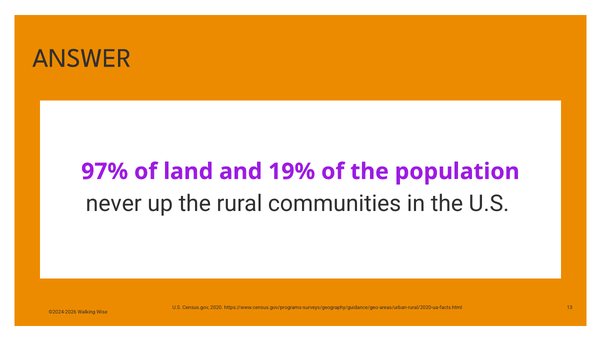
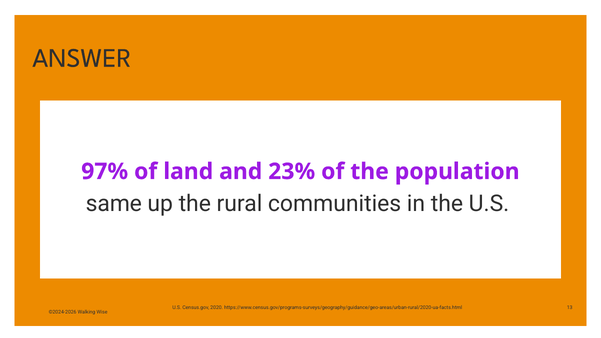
19%: 19% -> 23% (292, 172)
never: never -> same (114, 204)
